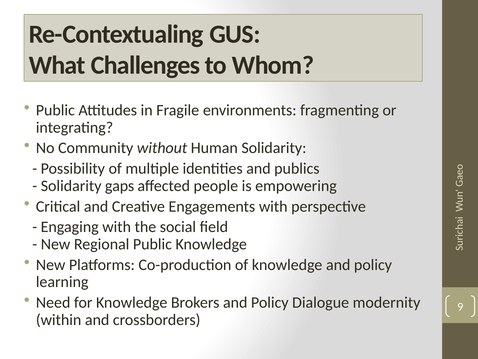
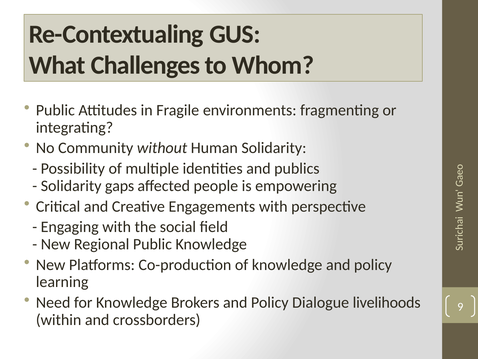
modernity: modernity -> livelihoods (387, 302)
